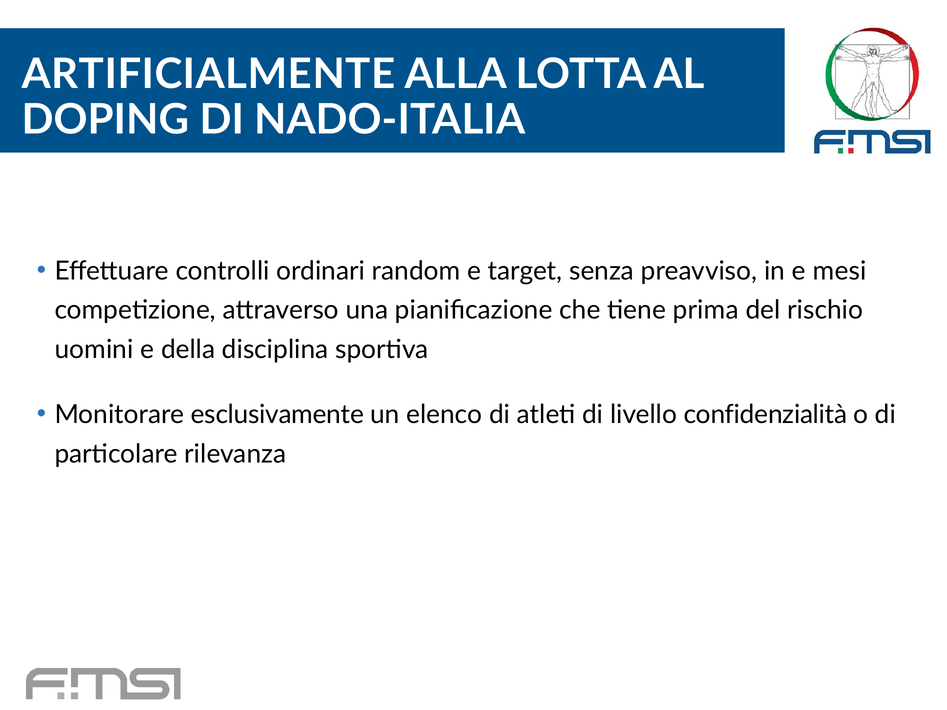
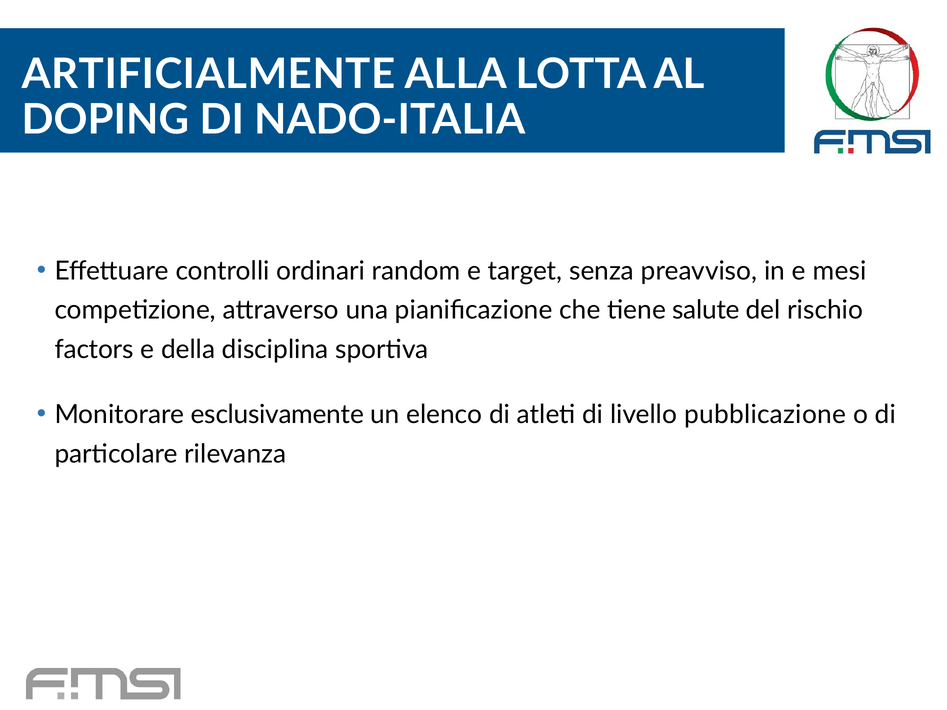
prima: prima -> salute (706, 310)
uomini: uomini -> factors (94, 350)
confidenzialità: confidenzialità -> pubblicazione (765, 415)
